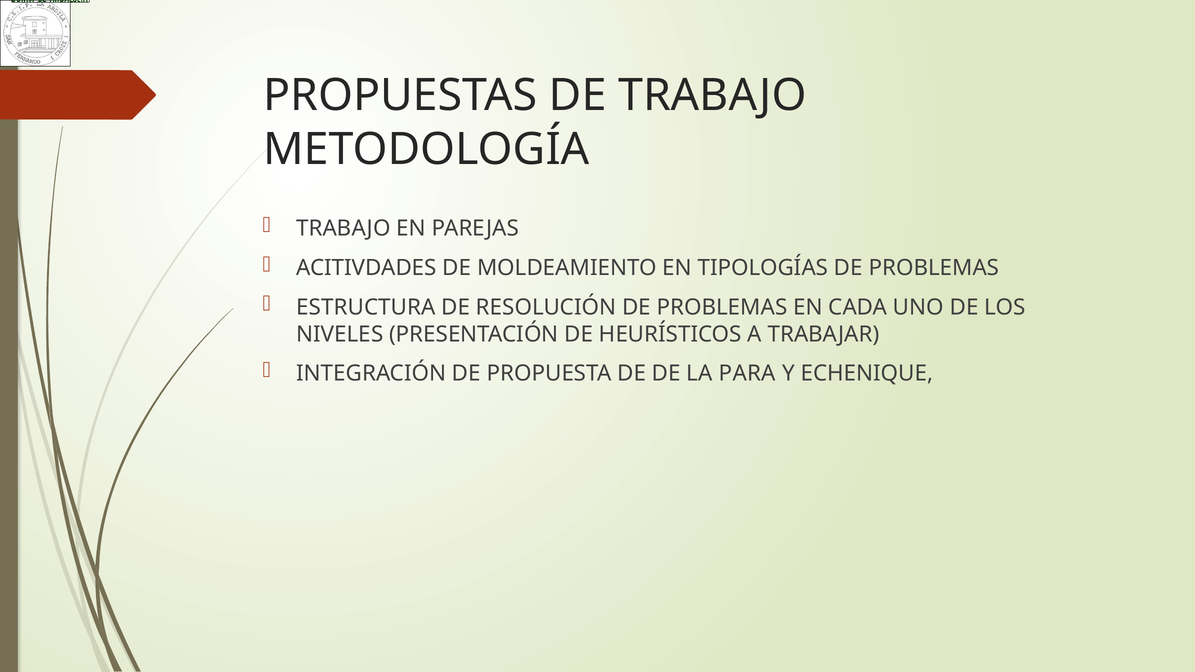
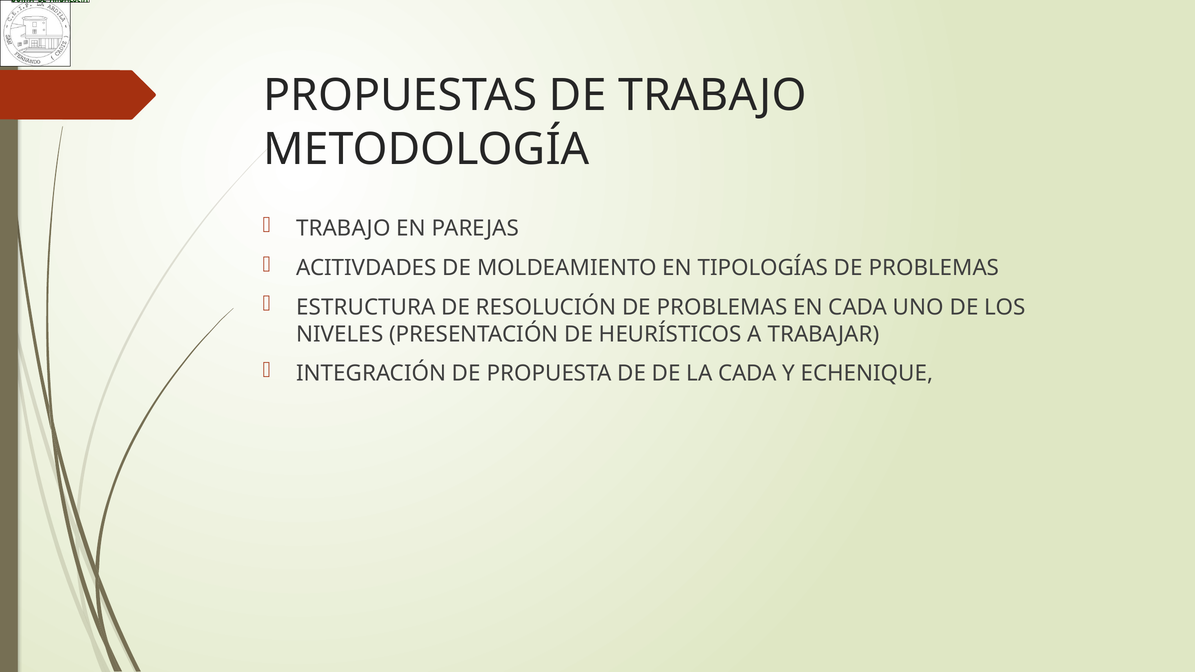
LA PARA: PARA -> CADA (747, 374)
